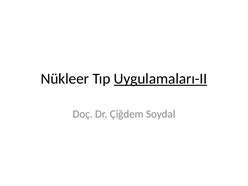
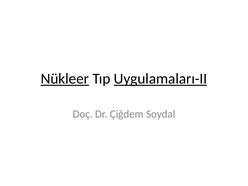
Nükleer underline: none -> present (65, 79)
